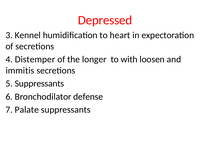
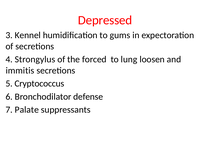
heart: heart -> gums (120, 35)
Distemper: Distemper -> Strongylus (35, 60)
longer: longer -> forced (94, 60)
with: with -> lung (129, 60)
5 Suppressants: Suppressants -> Cryptococcus (39, 84)
